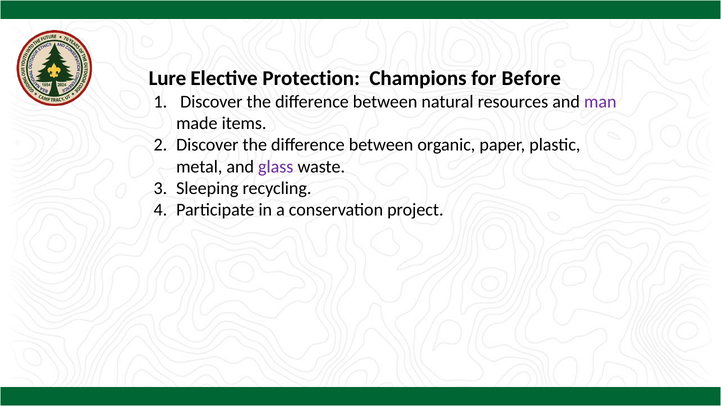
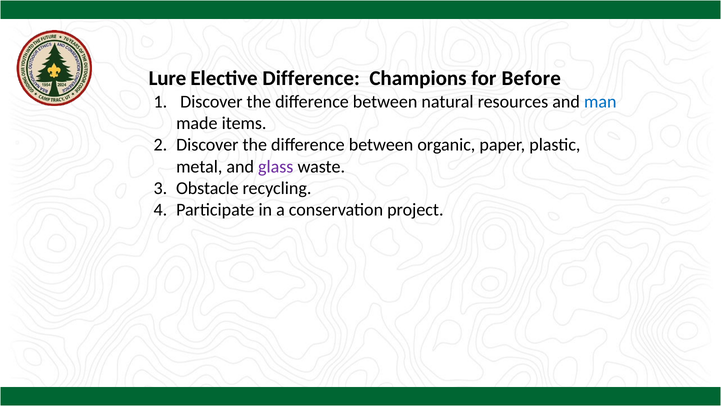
Elective Protection: Protection -> Difference (311, 78)
man colour: purple -> blue (600, 101)
Sleeping: Sleeping -> Obstacle (207, 188)
